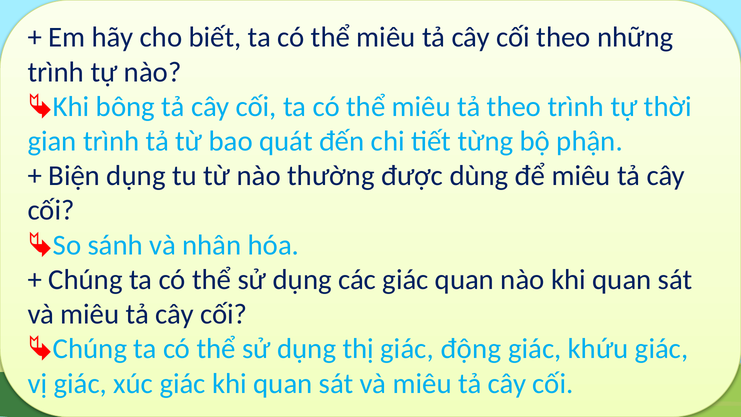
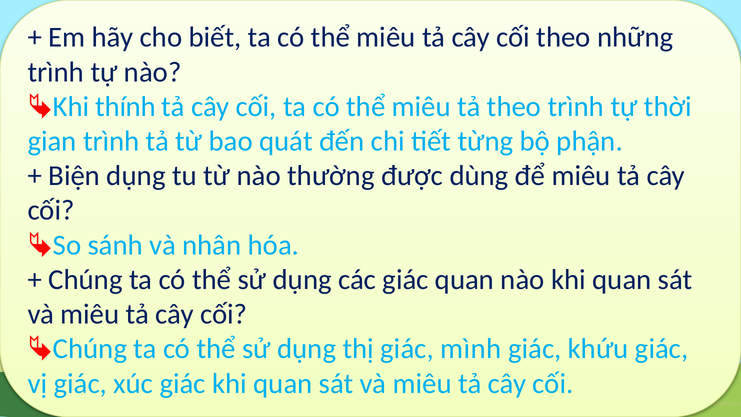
bông: bông -> thính (126, 107)
động: động -> mình (471, 349)
